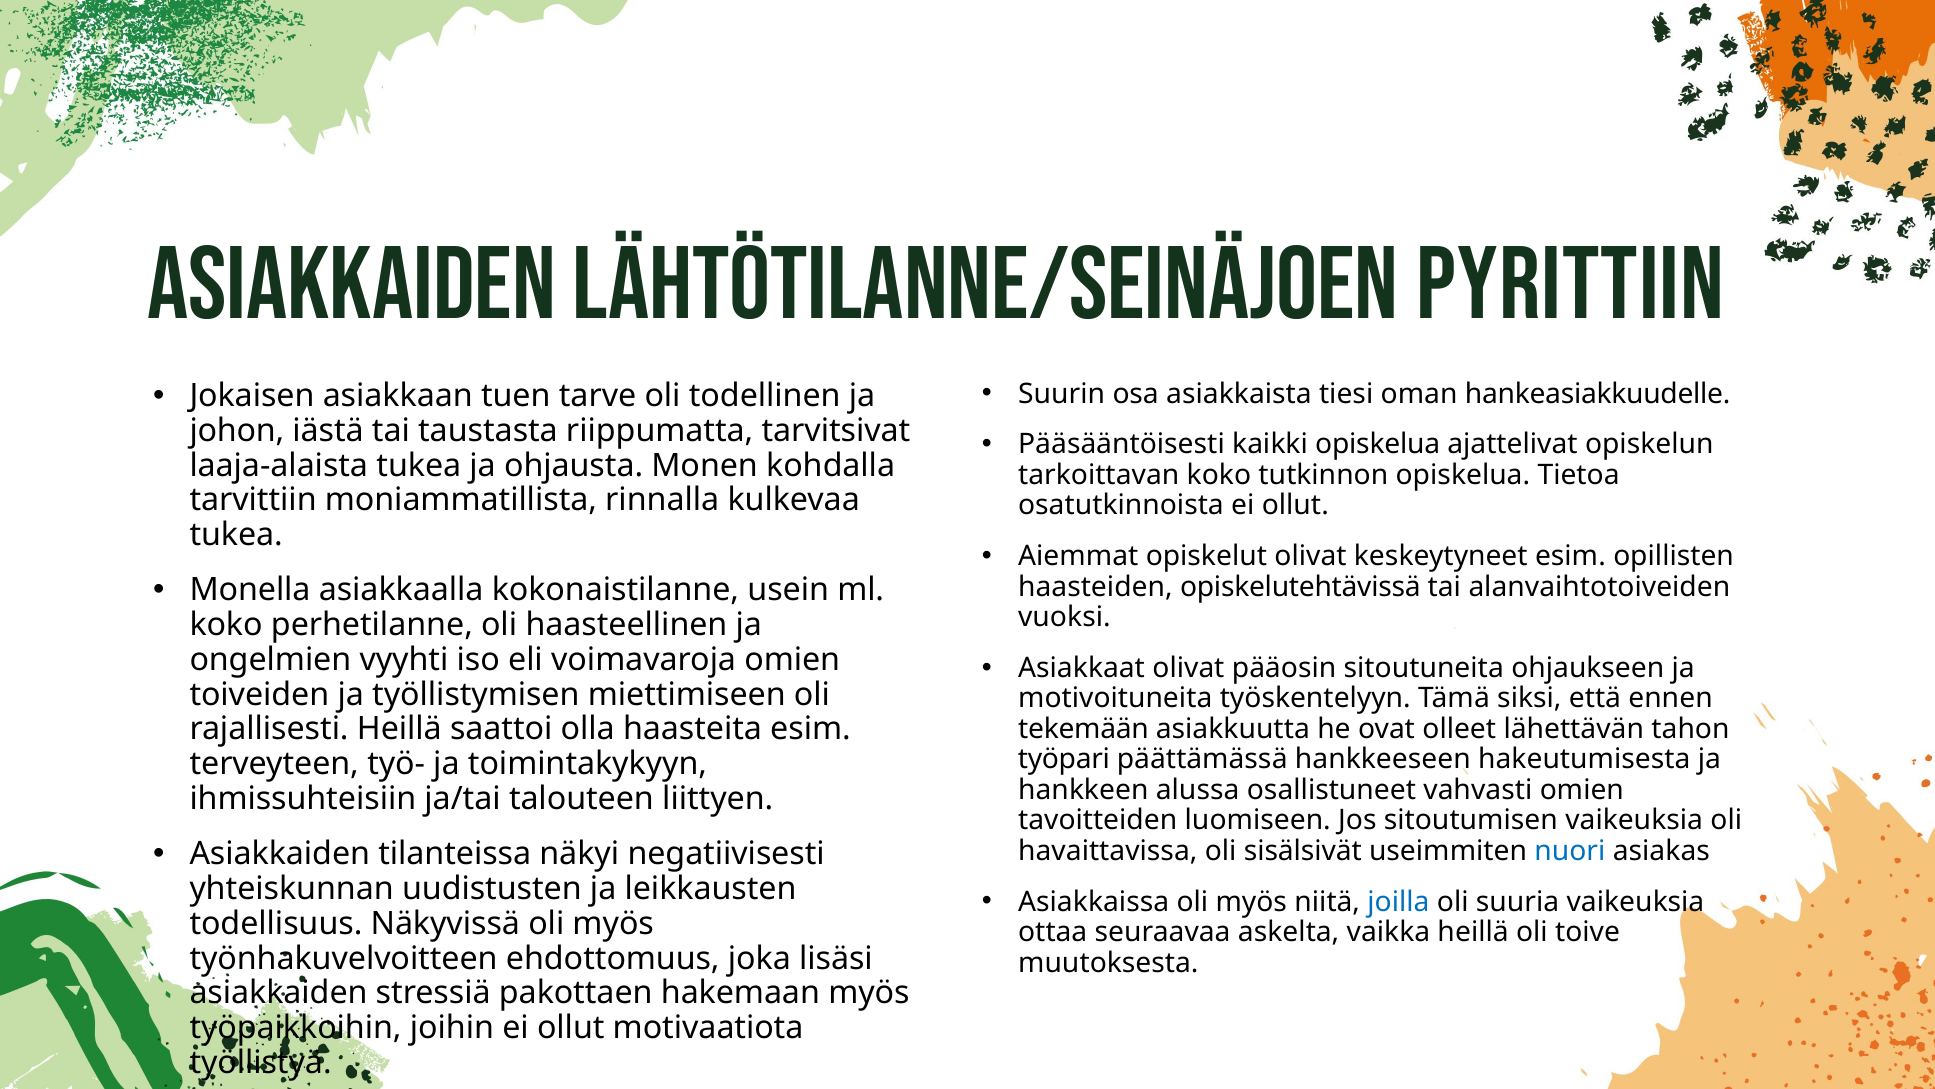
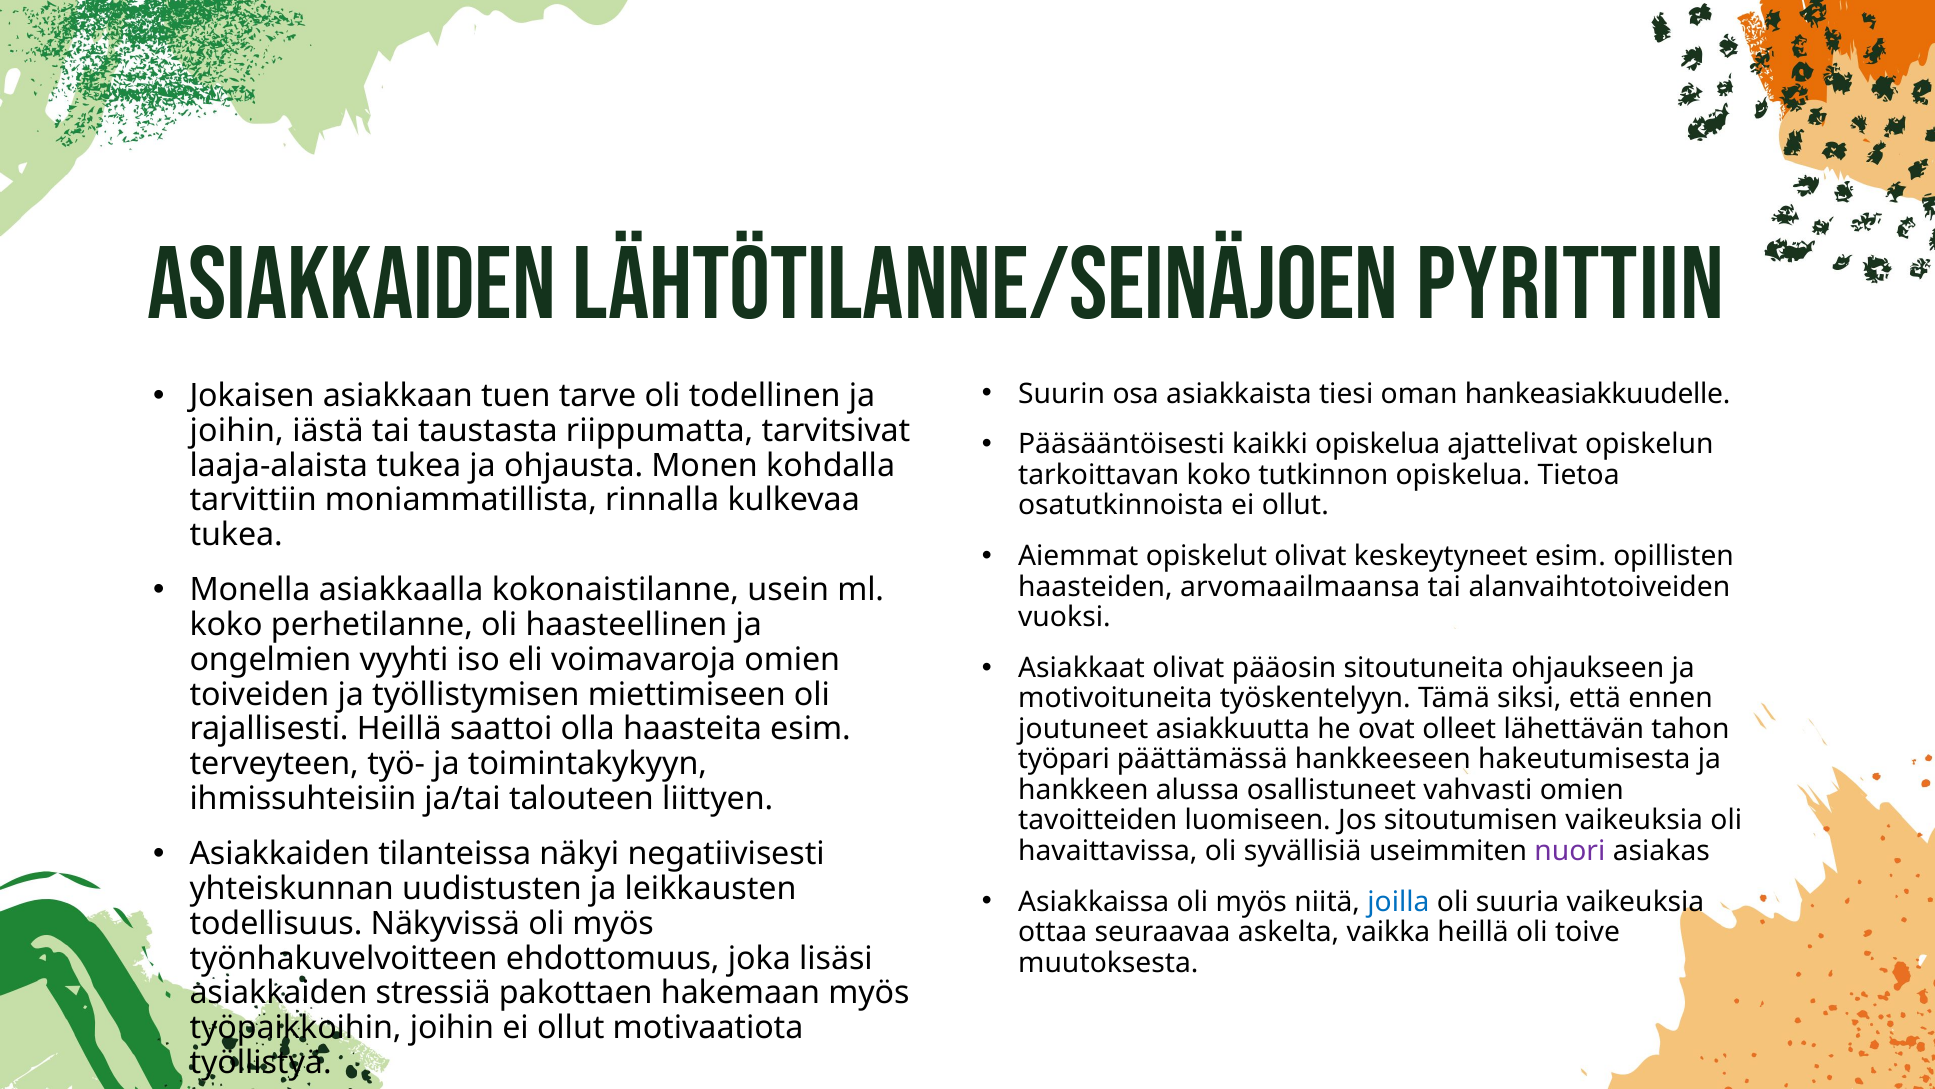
johon: johon -> joihin (237, 430)
opiskelutehtävissä: opiskelutehtävissä -> arvomaailmaansa (1300, 586)
tekemään: tekemään -> joutuneet (1083, 729)
sisälsivät: sisälsivät -> syvällisiä (1303, 851)
nuori colour: blue -> purple (1570, 851)
